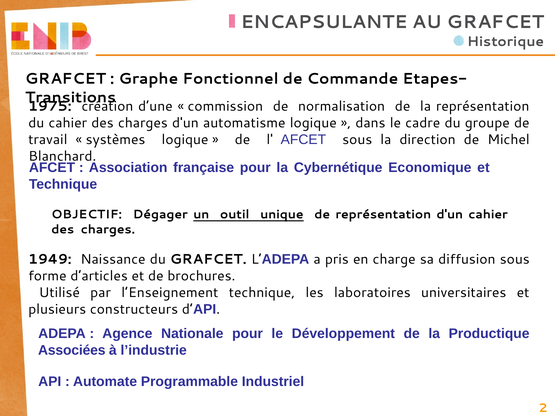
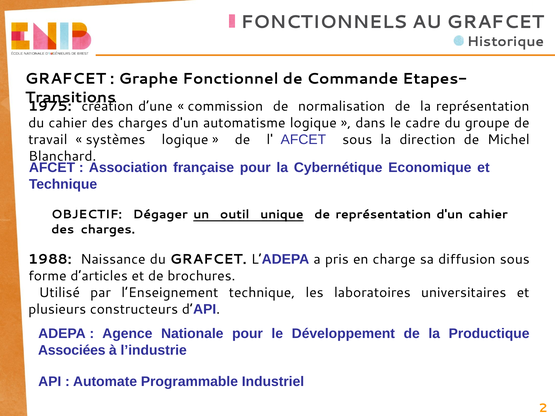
ENCAPSULANTE: ENCAPSULANTE -> FONCTIONNELS (324, 22)
1949: 1949 -> 1988 (50, 259)
